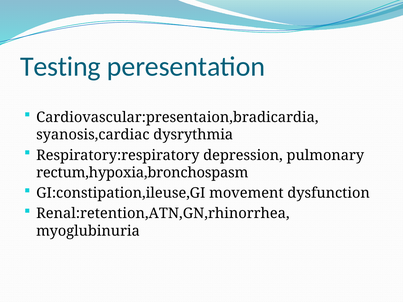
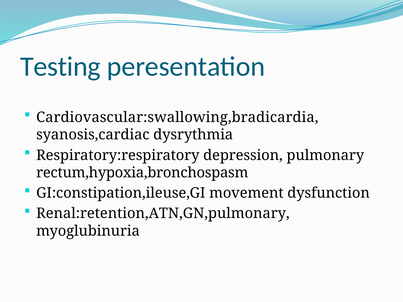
Cardiovascular:presentaion,bradicardia: Cardiovascular:presentaion,bradicardia -> Cardiovascular:swallowing,bradicardia (177, 117)
Renal:retention,ATN,GN,rhinorrhea: Renal:retention,ATN,GN,rhinorrhea -> Renal:retention,ATN,GN,pulmonary (163, 214)
